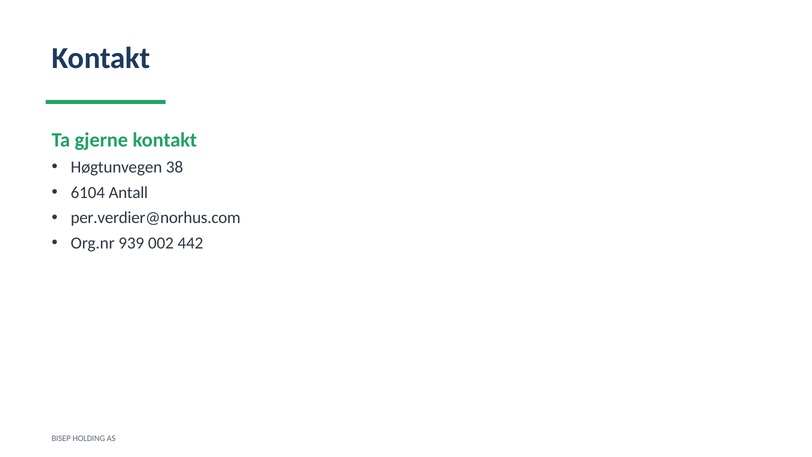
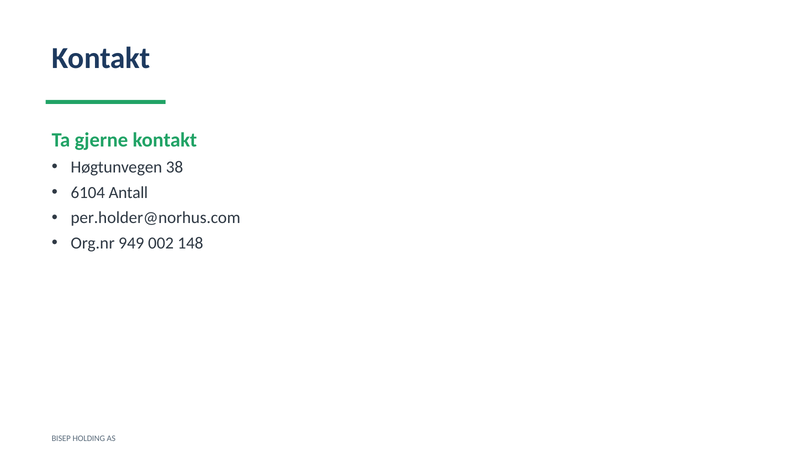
per.verdier@norhus.com: per.verdier@norhus.com -> per.holder@norhus.com (156, 218)
939: 939 -> 949 (131, 243)
442: 442 -> 148 (190, 243)
